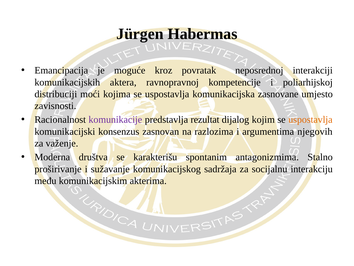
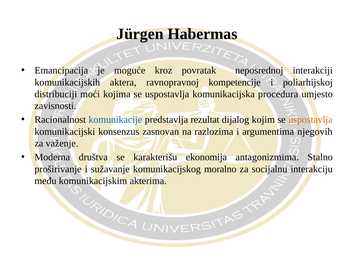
zasnovane: zasnovane -> procedura (278, 94)
komunikacije colour: purple -> blue (115, 119)
spontanim: spontanim -> ekonomija (206, 157)
sadržaja: sadržaja -> moralno (220, 169)
